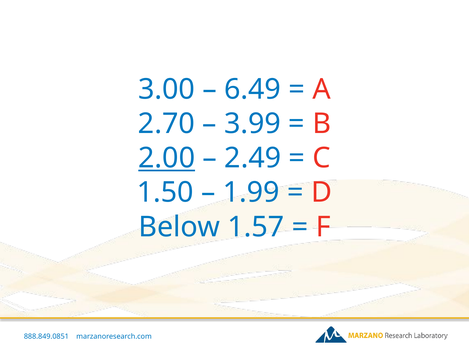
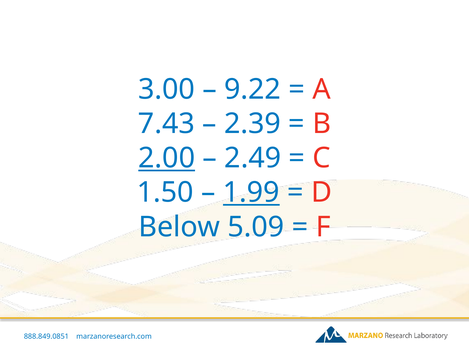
6.49: 6.49 -> 9.22 (253, 89)
2.70: 2.70 -> 7.43 (166, 124)
3.99: 3.99 -> 2.39 (252, 124)
1.99 underline: none -> present (251, 192)
1.57: 1.57 -> 5.09 (256, 227)
